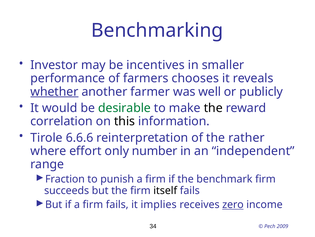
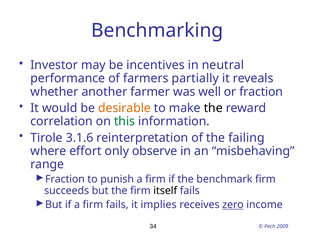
smaller: smaller -> neutral (223, 65)
chooses: chooses -> partially (195, 78)
whether underline: present -> none (54, 91)
or publicly: publicly -> fraction (261, 91)
desirable colour: green -> orange (124, 108)
this colour: black -> green (125, 121)
6.6.6: 6.6.6 -> 3.1.6 (80, 137)
rather: rather -> failing (246, 137)
number: number -> observe (155, 151)
independent: independent -> misbehaving (253, 151)
